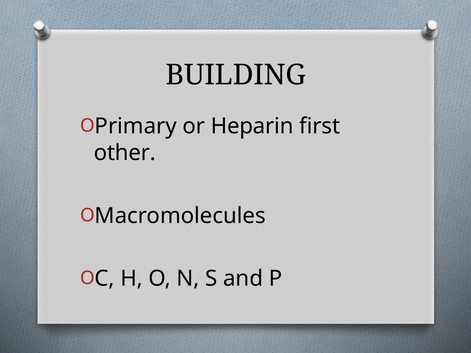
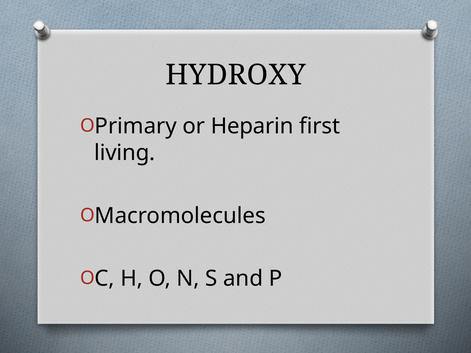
BUILDING: BUILDING -> HYDROXY (236, 75)
other: other -> living (125, 153)
